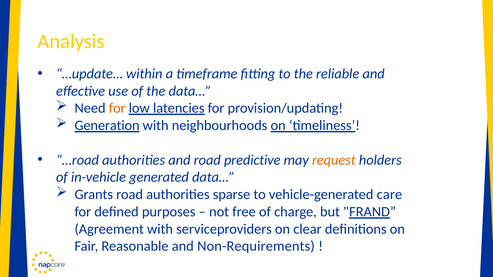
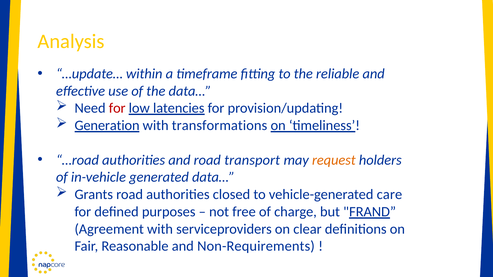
for colour: orange -> red (117, 108)
neighbourhoods: neighbourhoods -> transformations (220, 126)
predictive: predictive -> transport (252, 160)
sparse: sparse -> closed (231, 195)
